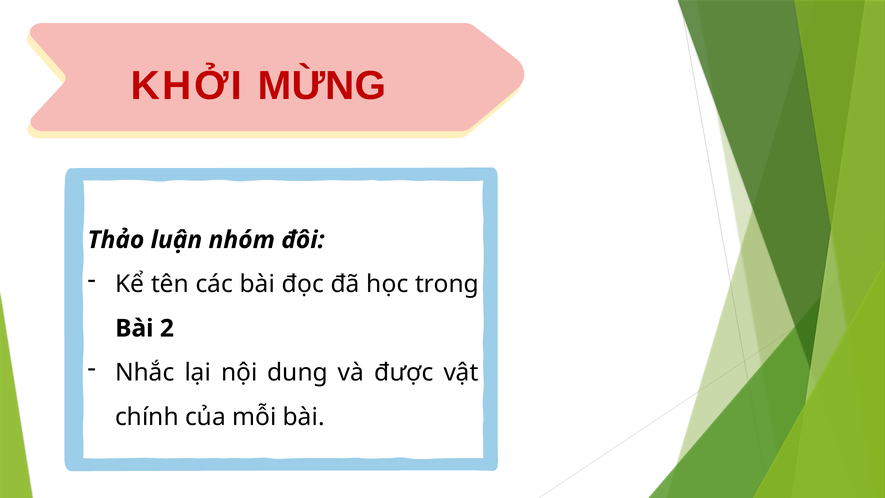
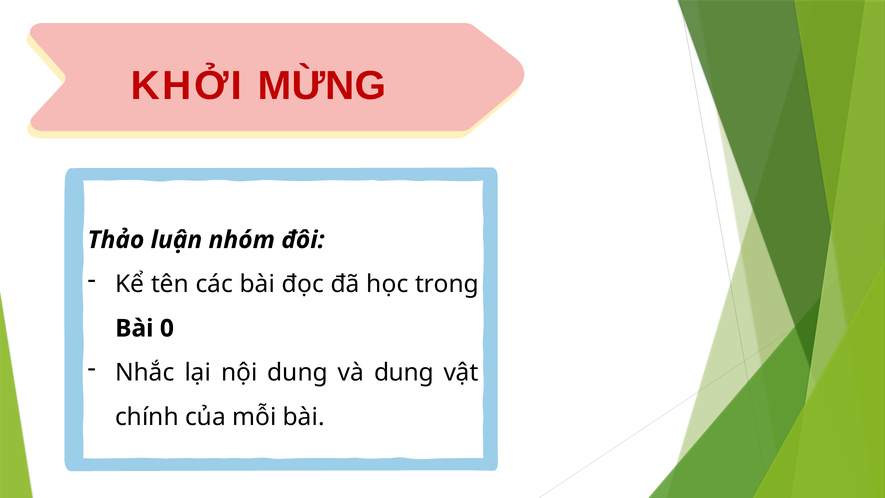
2: 2 -> 0 (167, 328)
và được: được -> dung (404, 373)
